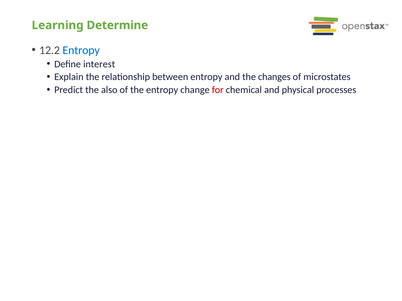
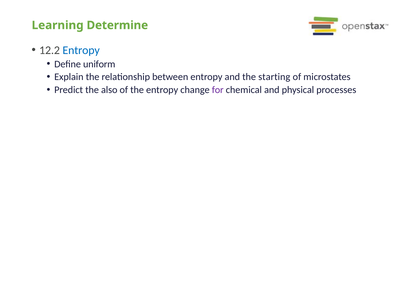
interest: interest -> uniform (99, 64)
changes: changes -> starting (274, 77)
for colour: red -> purple (218, 90)
